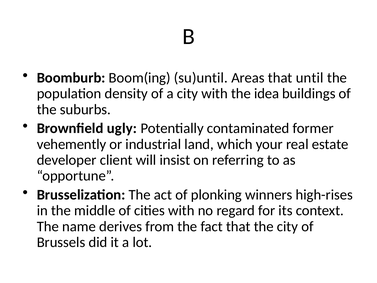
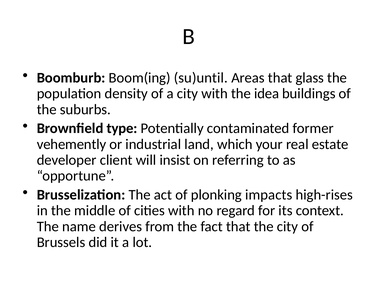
until: until -> glass (310, 78)
ugly: ugly -> type (122, 128)
winners: winners -> impacts (269, 195)
